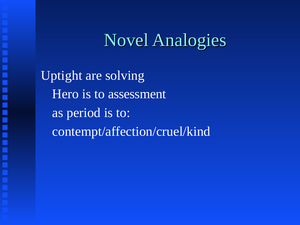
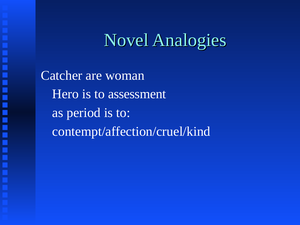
Uptight: Uptight -> Catcher (62, 75)
solving: solving -> woman (125, 75)
